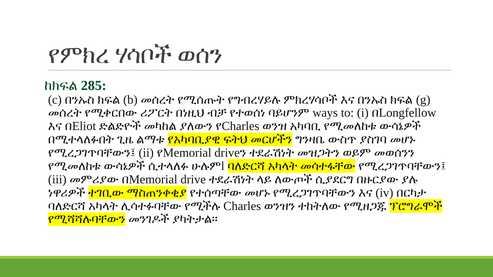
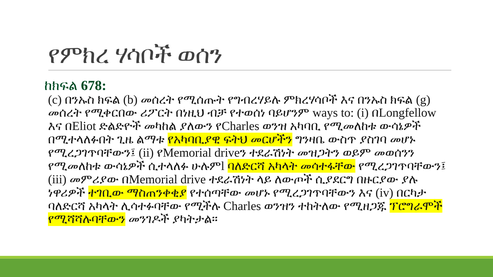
285: 285 -> 678 (94, 86)
